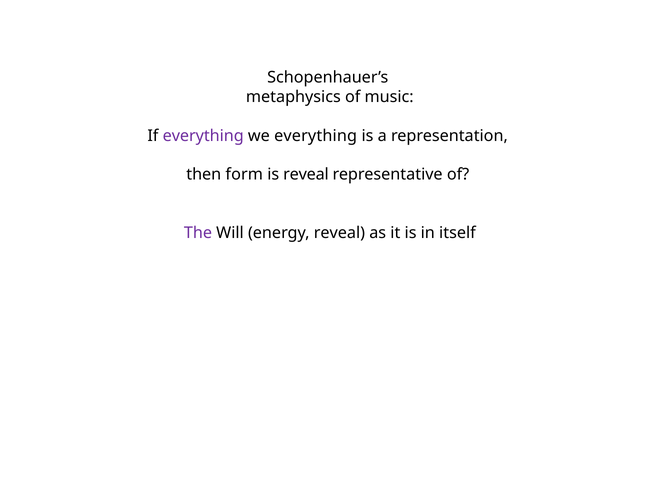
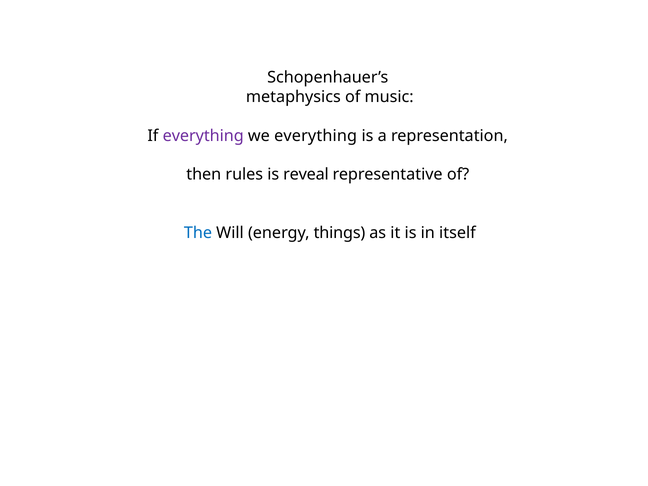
form: form -> rules (244, 175)
The colour: purple -> blue (198, 233)
energy reveal: reveal -> things (340, 233)
